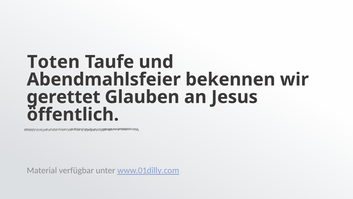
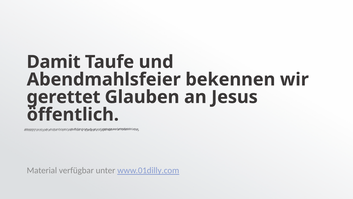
Toten: Toten -> Damit (54, 62)
